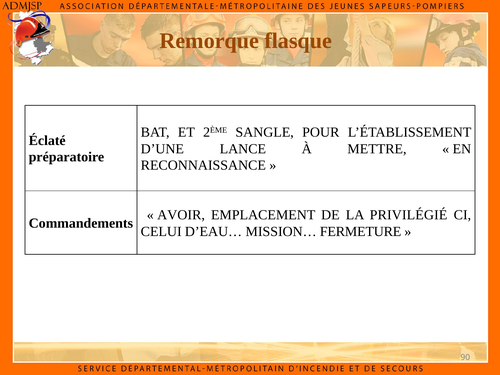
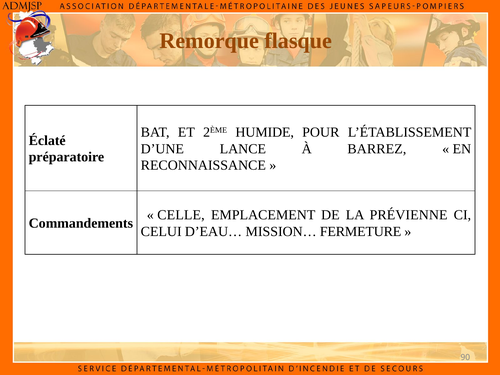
SANGLE: SANGLE -> HUMIDE (265, 132)
METTRE: METTRE -> BARREZ (377, 149)
AVOIR: AVOIR -> CELLE (181, 215)
PRIVILÉGIÉ: PRIVILÉGIÉ -> PRÉVIENNE (409, 215)
